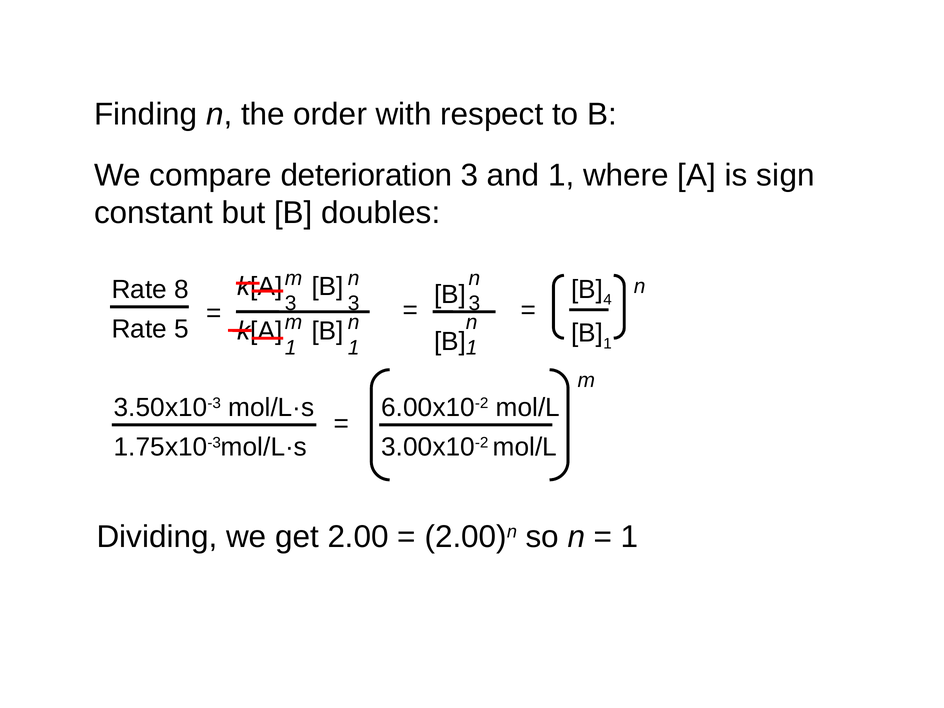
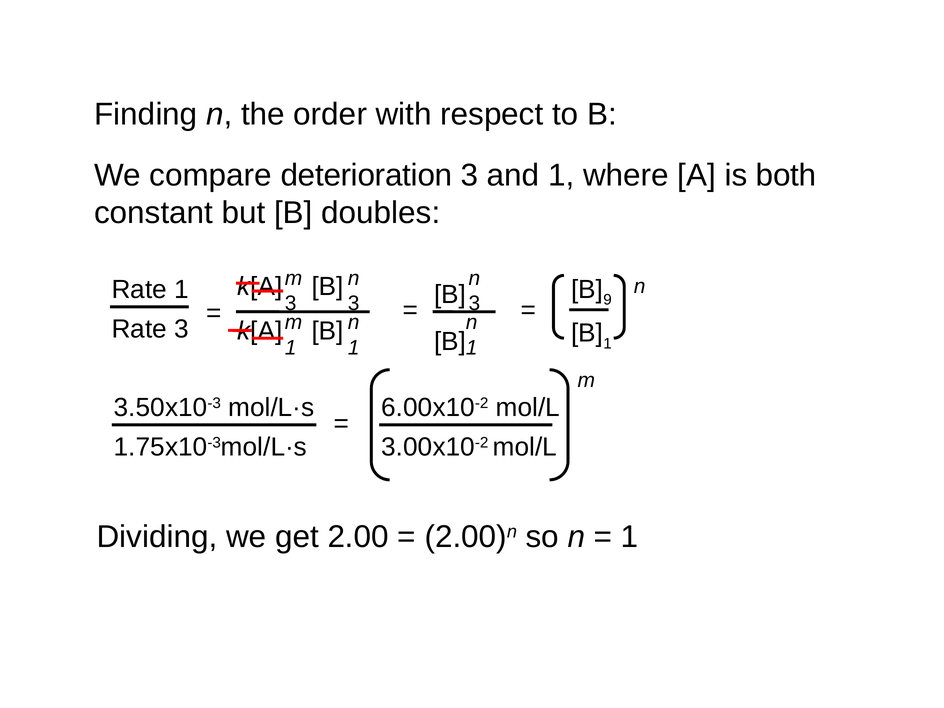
sign: sign -> both (786, 175)
Rate 8: 8 -> 1 (182, 290)
4: 4 -> 9 (608, 300)
Rate 5: 5 -> 3 (182, 329)
